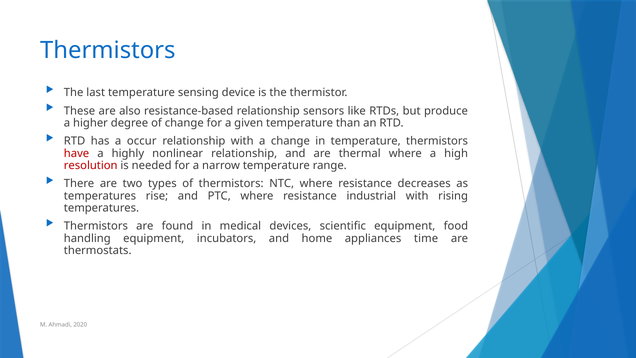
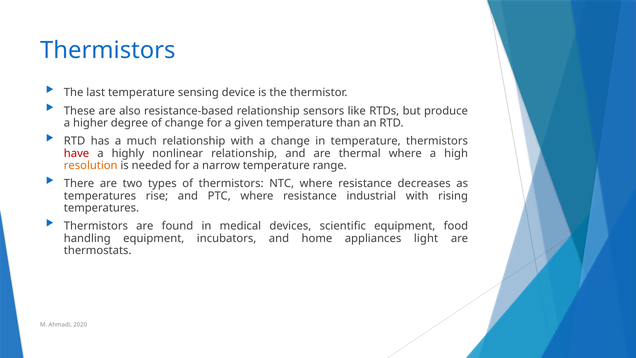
occur: occur -> much (142, 141)
resolution colour: red -> orange (91, 165)
time: time -> light (426, 238)
